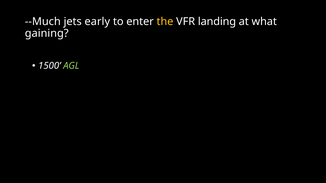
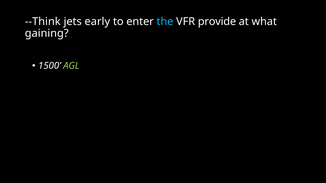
--Much: --Much -> --Think (43, 22)
the colour: yellow -> light blue (165, 22)
landing: landing -> provide (217, 22)
